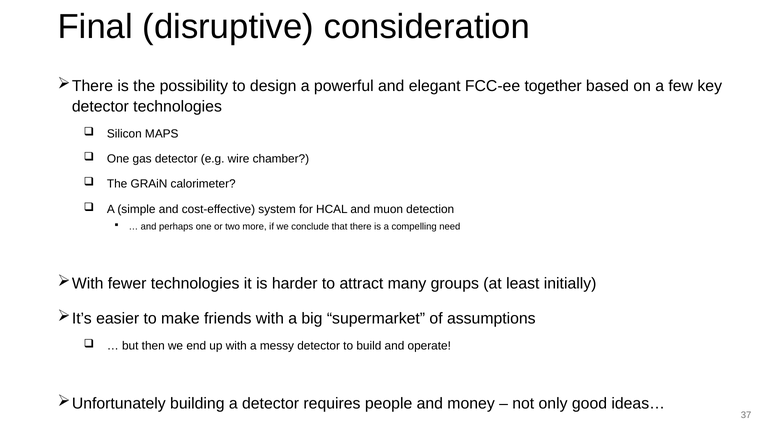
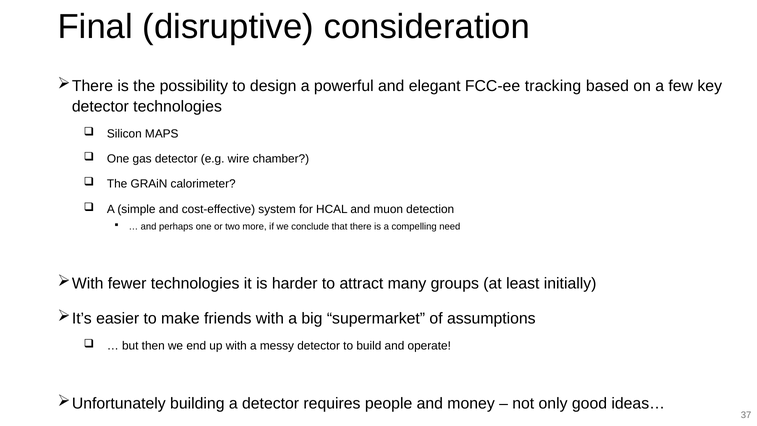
together: together -> tracking (553, 86)
